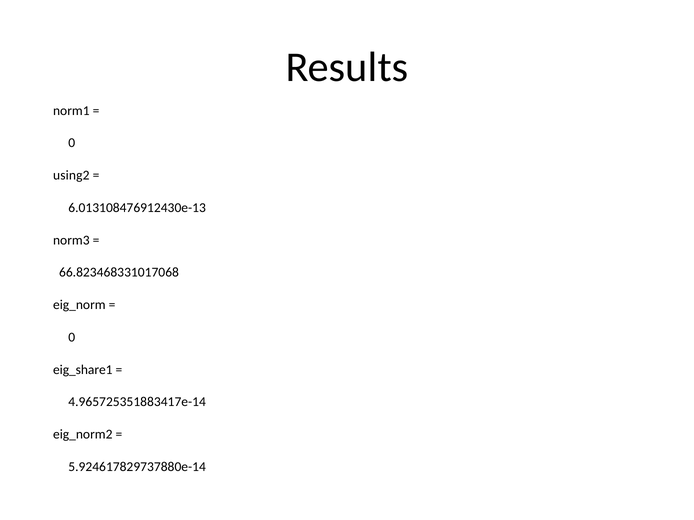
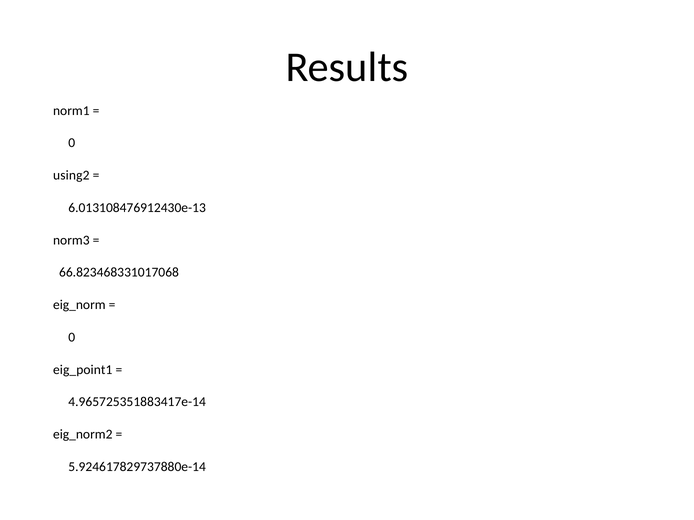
eig_share1: eig_share1 -> eig_point1 (83, 370)
